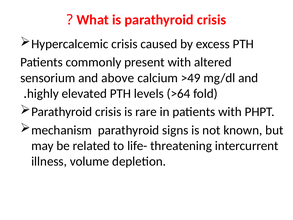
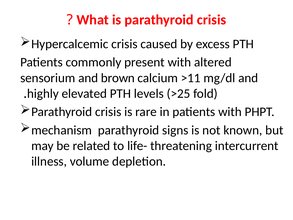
above: above -> brown (118, 78)
>49: >49 -> >11 (191, 78)
>64: >64 -> >25 (179, 93)
